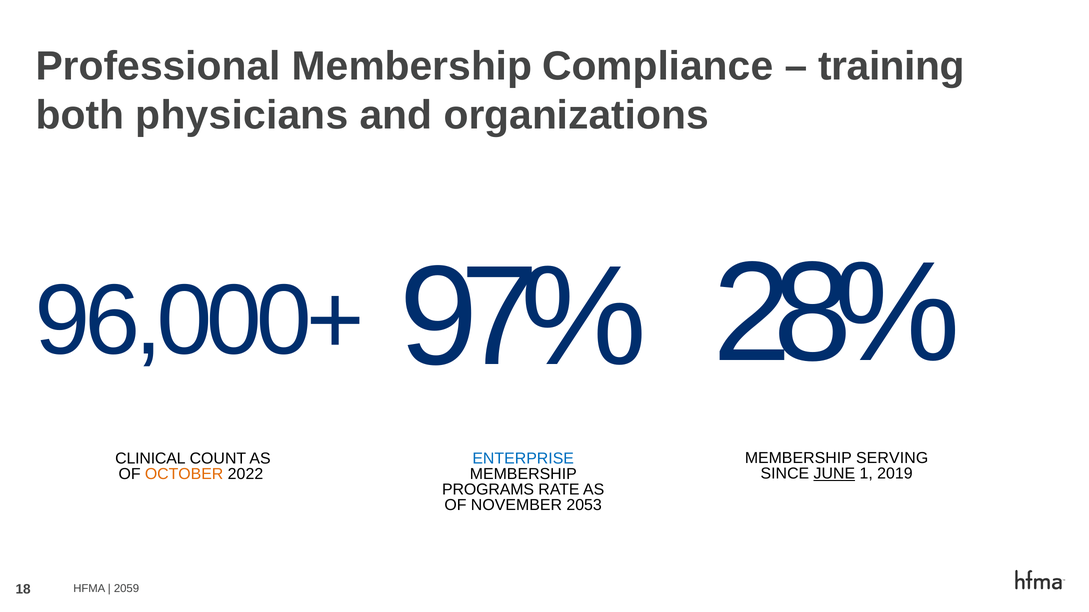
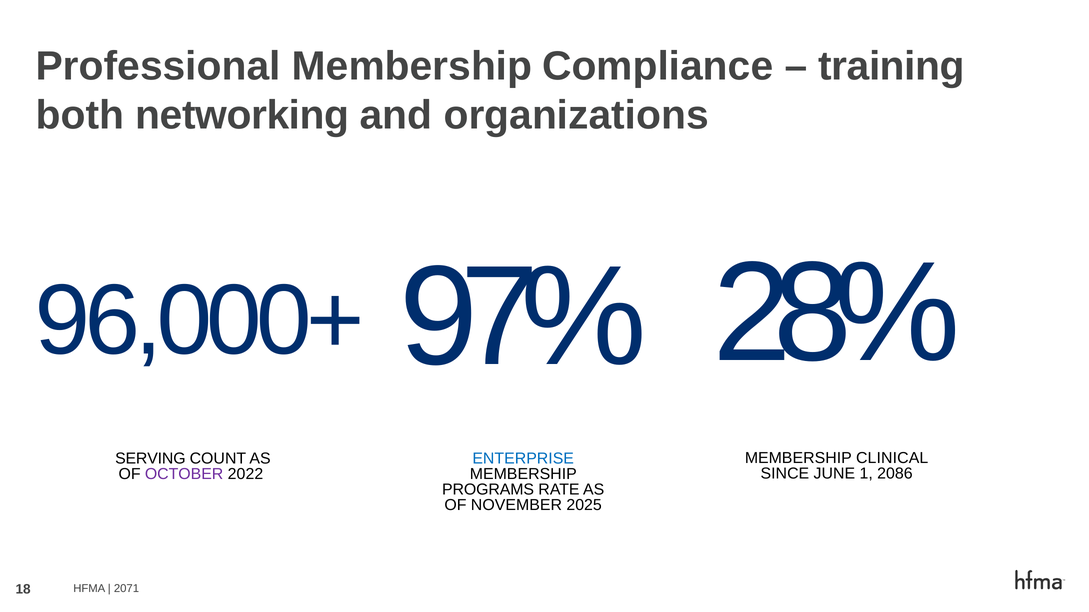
physicians: physicians -> networking (242, 115)
SERVING: SERVING -> CLINICAL (892, 458)
CLINICAL: CLINICAL -> SERVING (150, 459)
JUNE underline: present -> none (834, 474)
2019: 2019 -> 2086 (895, 474)
OCTOBER colour: orange -> purple (184, 474)
2053: 2053 -> 2025 (584, 506)
2059: 2059 -> 2071 (126, 589)
